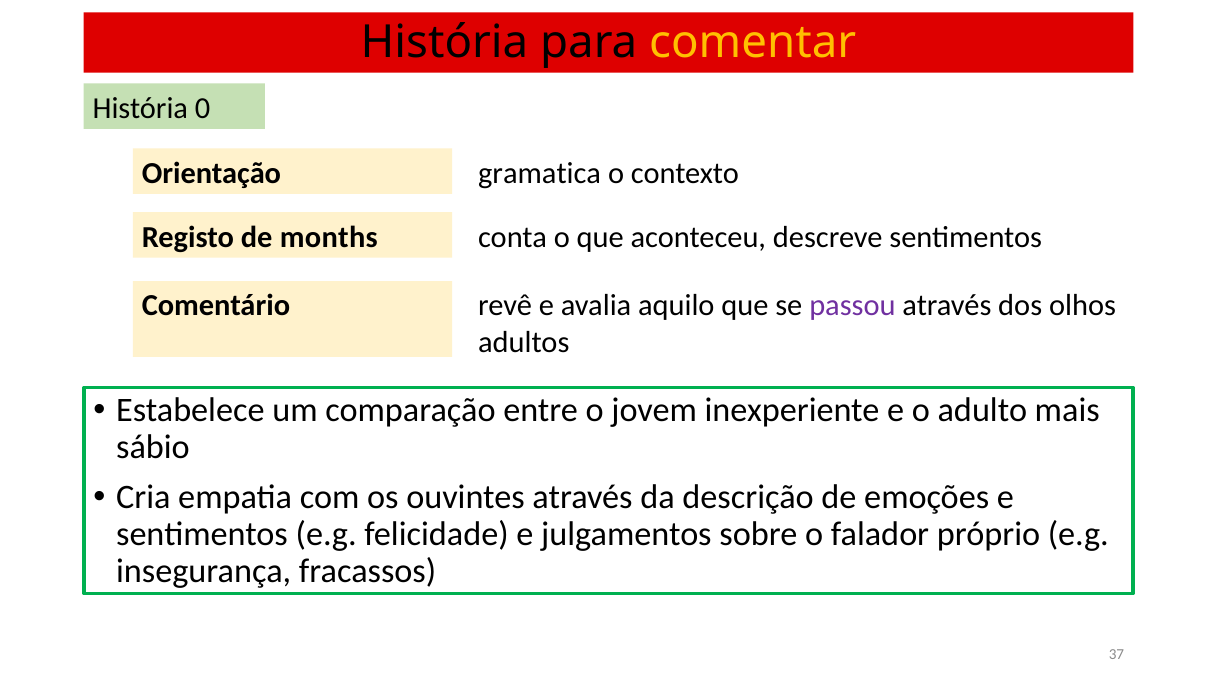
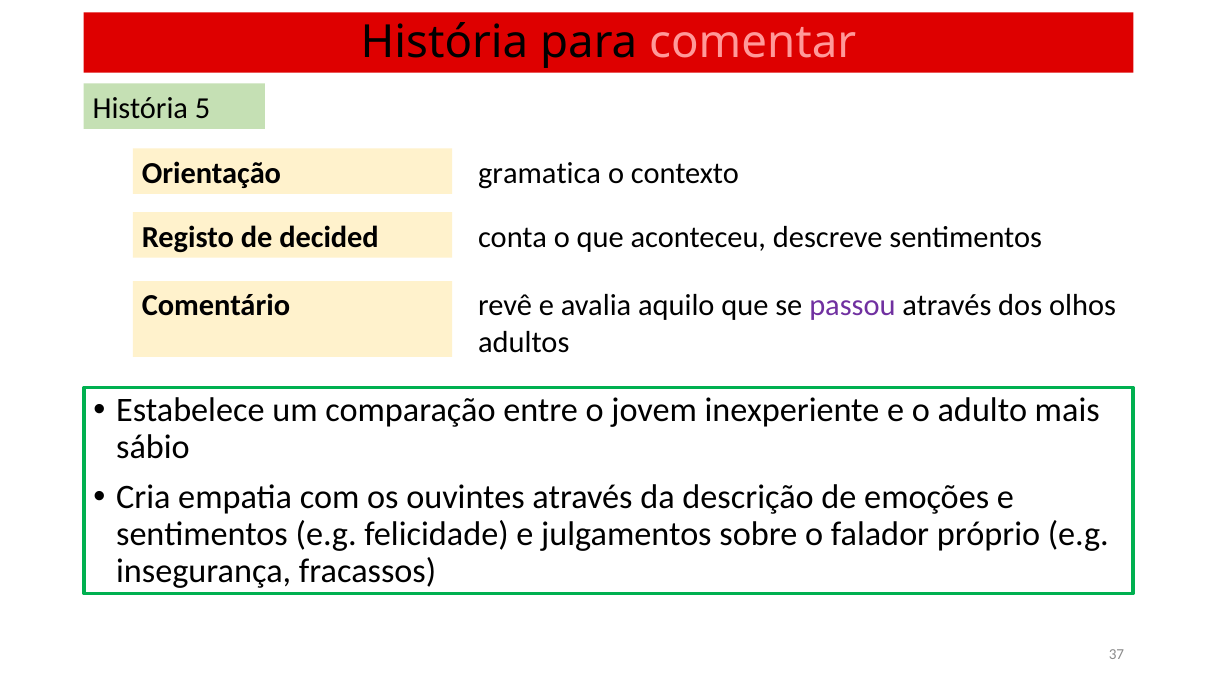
comentar colour: yellow -> pink (753, 42)
0: 0 -> 5 (203, 108)
months: months -> decided (329, 237)
